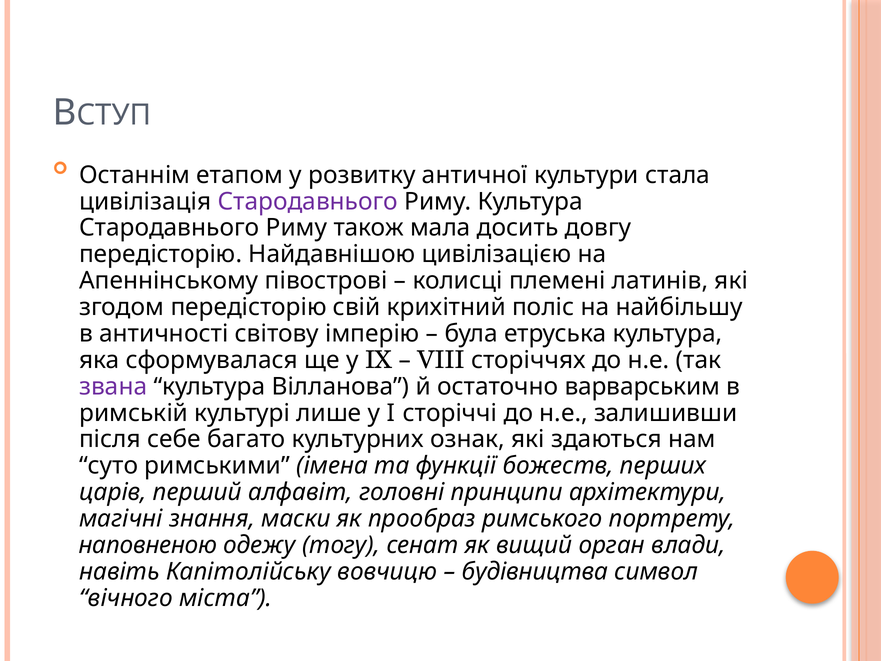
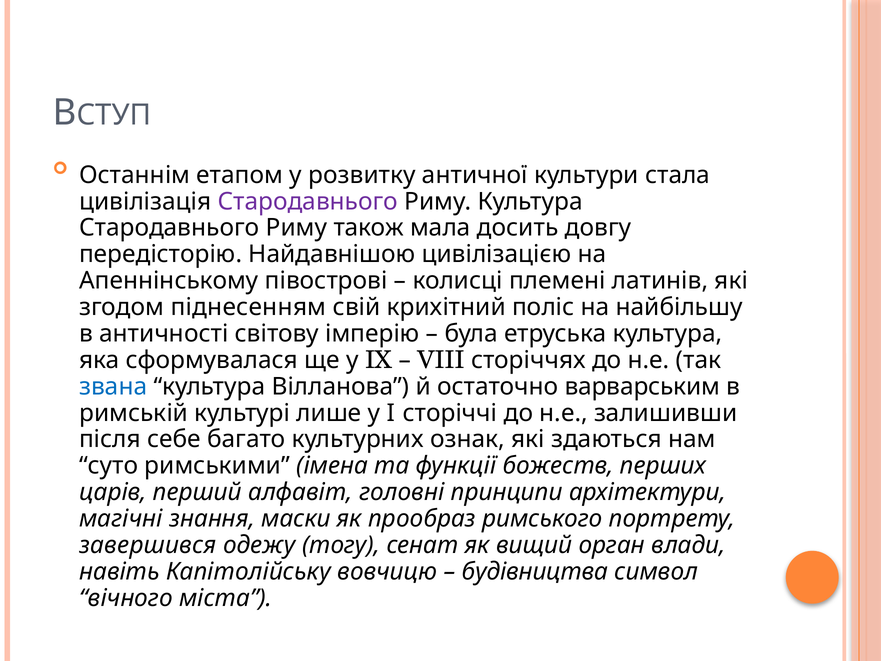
згодом передісторію: передісторію -> піднесенням (248, 307)
звана colour: purple -> blue (113, 386)
наповненою: наповненою -> завершився (148, 545)
